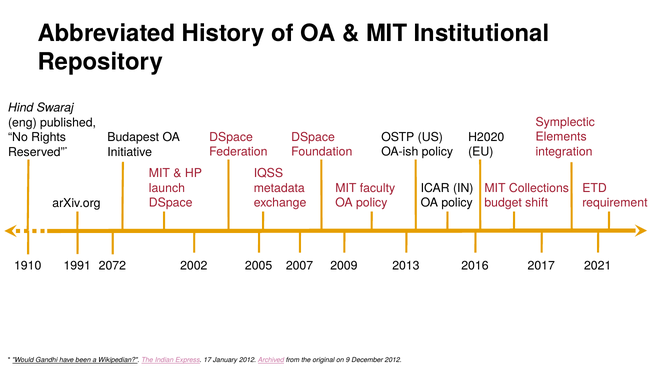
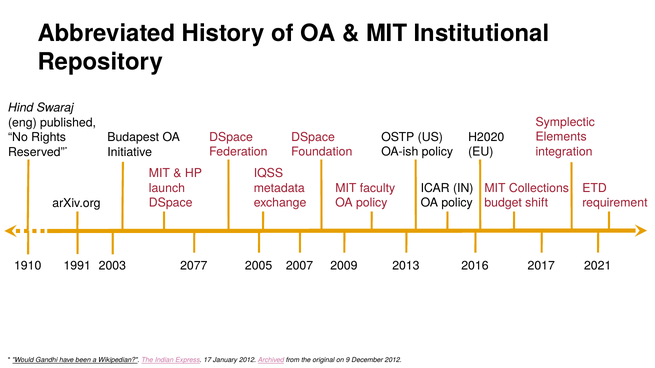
2072: 2072 -> 2003 (112, 266)
2002: 2002 -> 2077 (194, 266)
